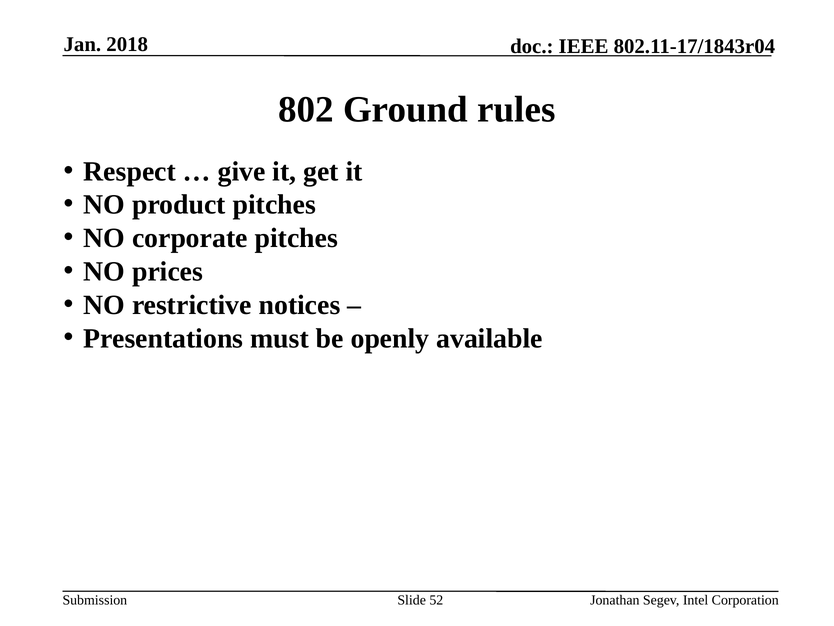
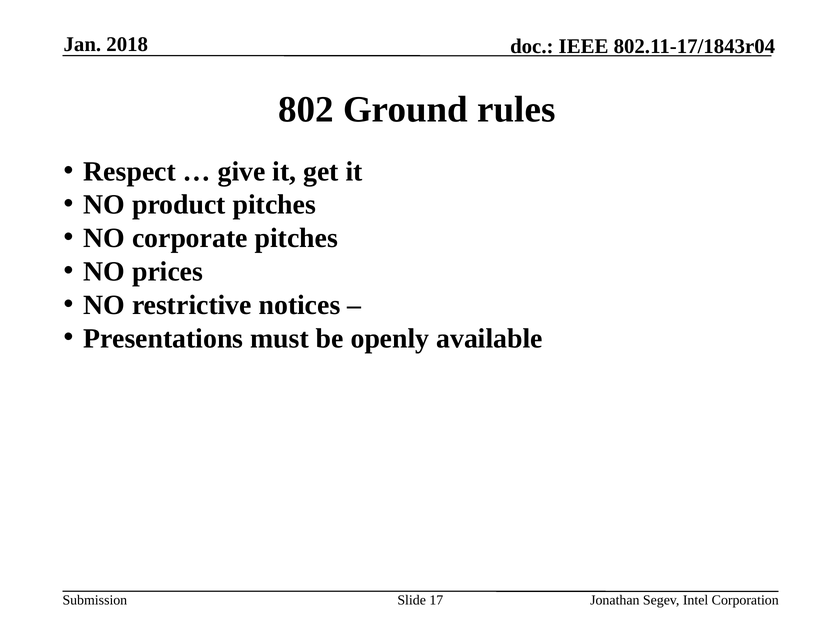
52: 52 -> 17 (436, 600)
